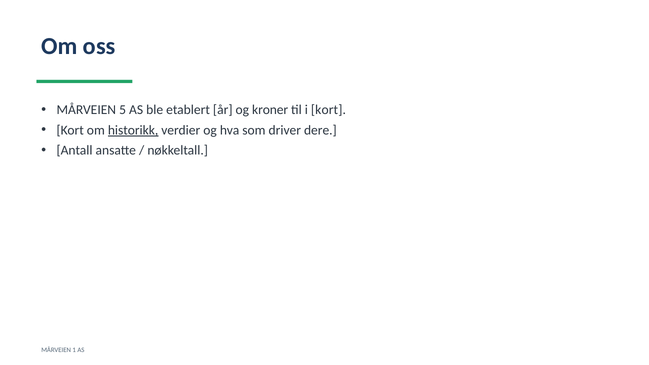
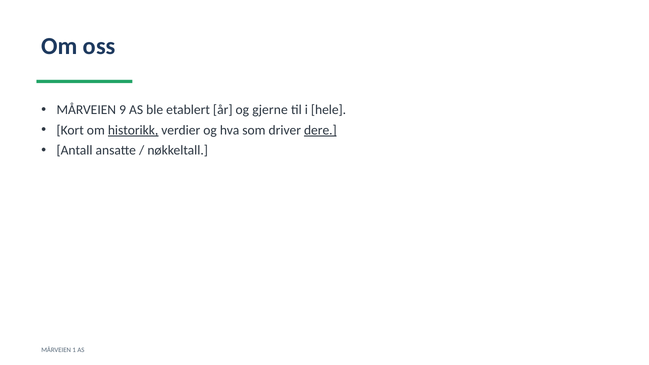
5: 5 -> 9 (123, 110)
kroner: kroner -> gjerne (270, 110)
i kort: kort -> hele (329, 110)
dere underline: none -> present (320, 130)
